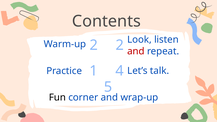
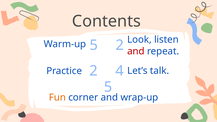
Warm-up 2: 2 -> 5 (94, 45)
Practice 1: 1 -> 2 (94, 71)
Fun colour: black -> orange (57, 97)
